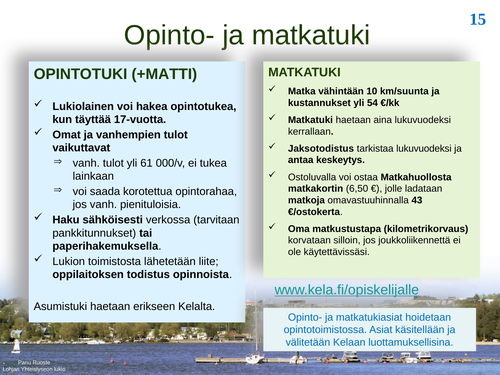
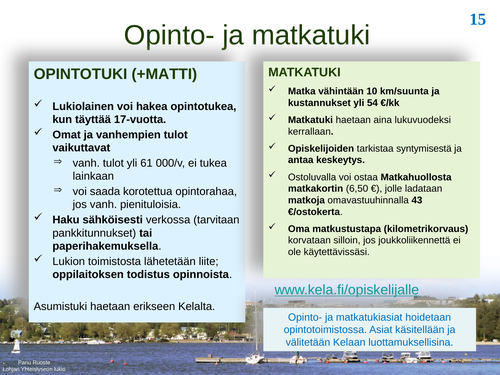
Jaksotodistus: Jaksotodistus -> Opiskelijoiden (321, 149)
tarkistaa lukuvuodeksi: lukuvuodeksi -> syntymisestä (424, 149)
